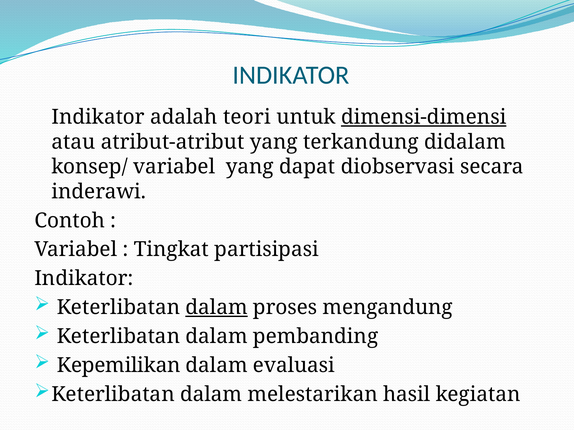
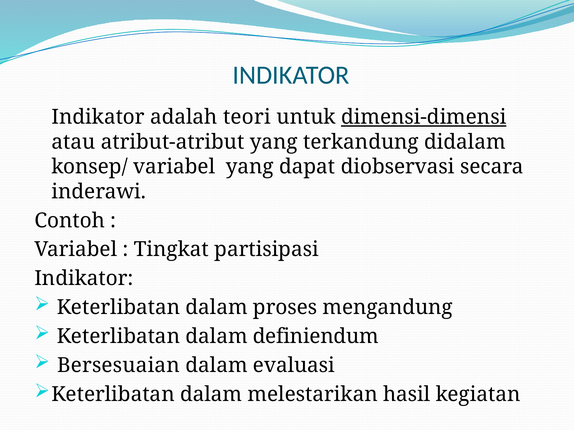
dalam underline: present -> none (217, 308)
pembanding: pembanding -> definiendum (316, 337)
Kepemilikan: Kepemilikan -> Bersesuaian (118, 366)
